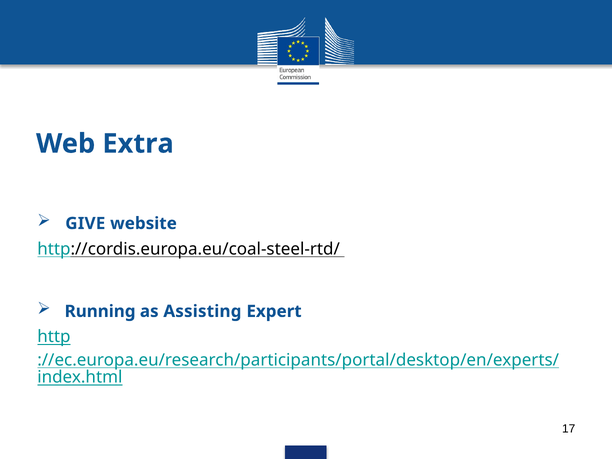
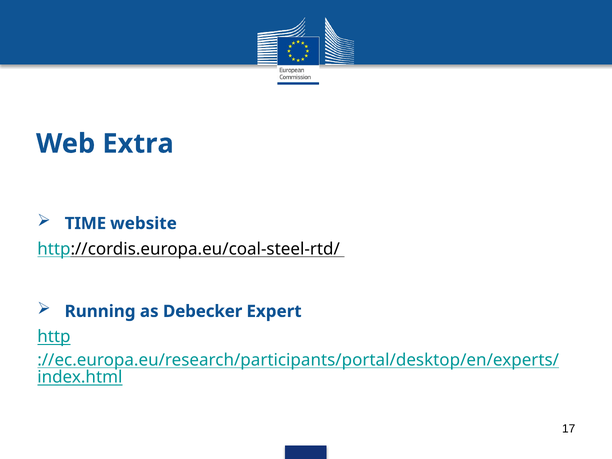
GIVE: GIVE -> TIME (85, 223)
Assisting: Assisting -> Debecker (203, 311)
